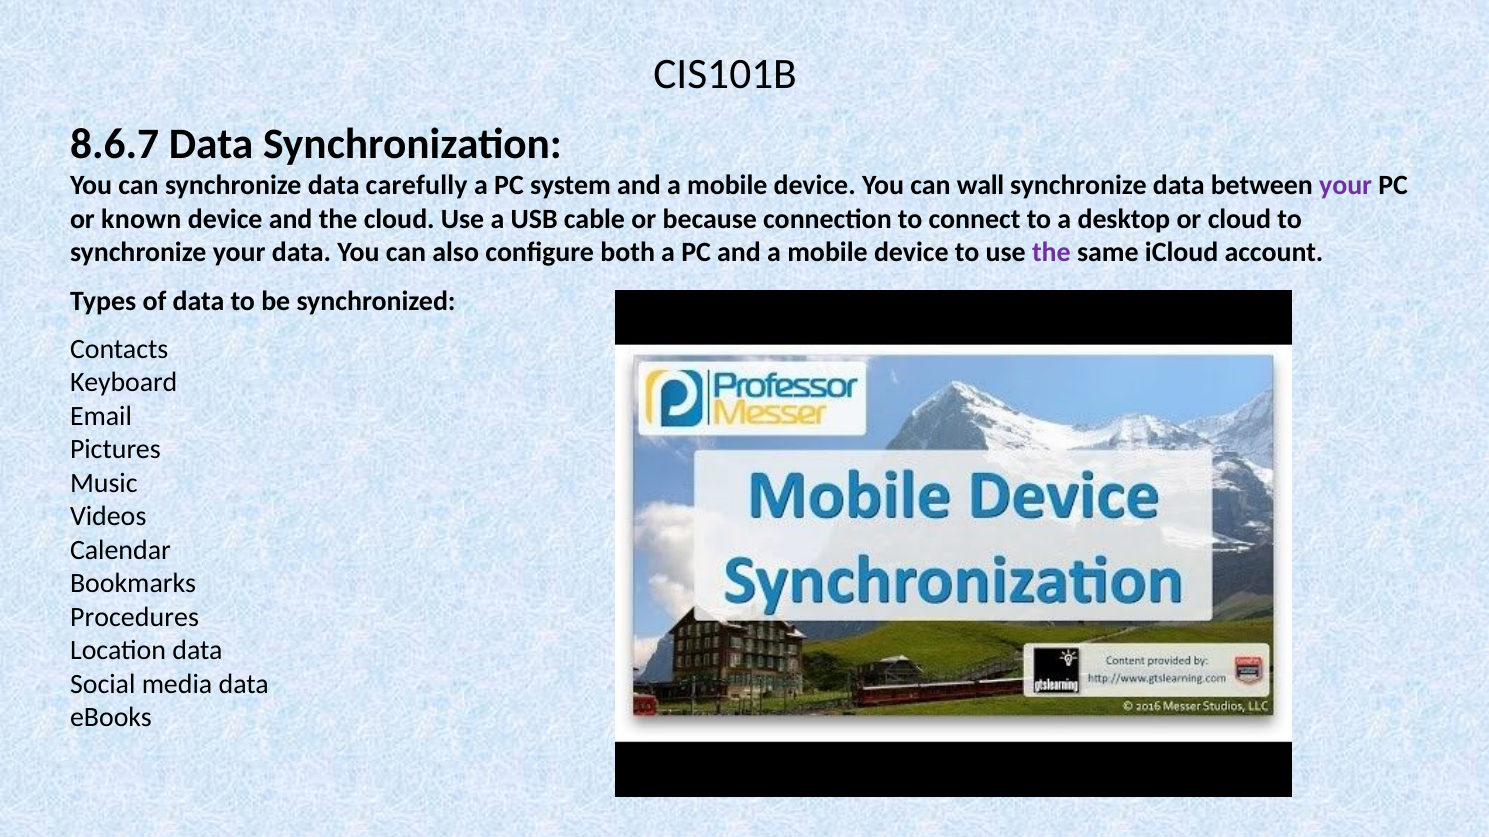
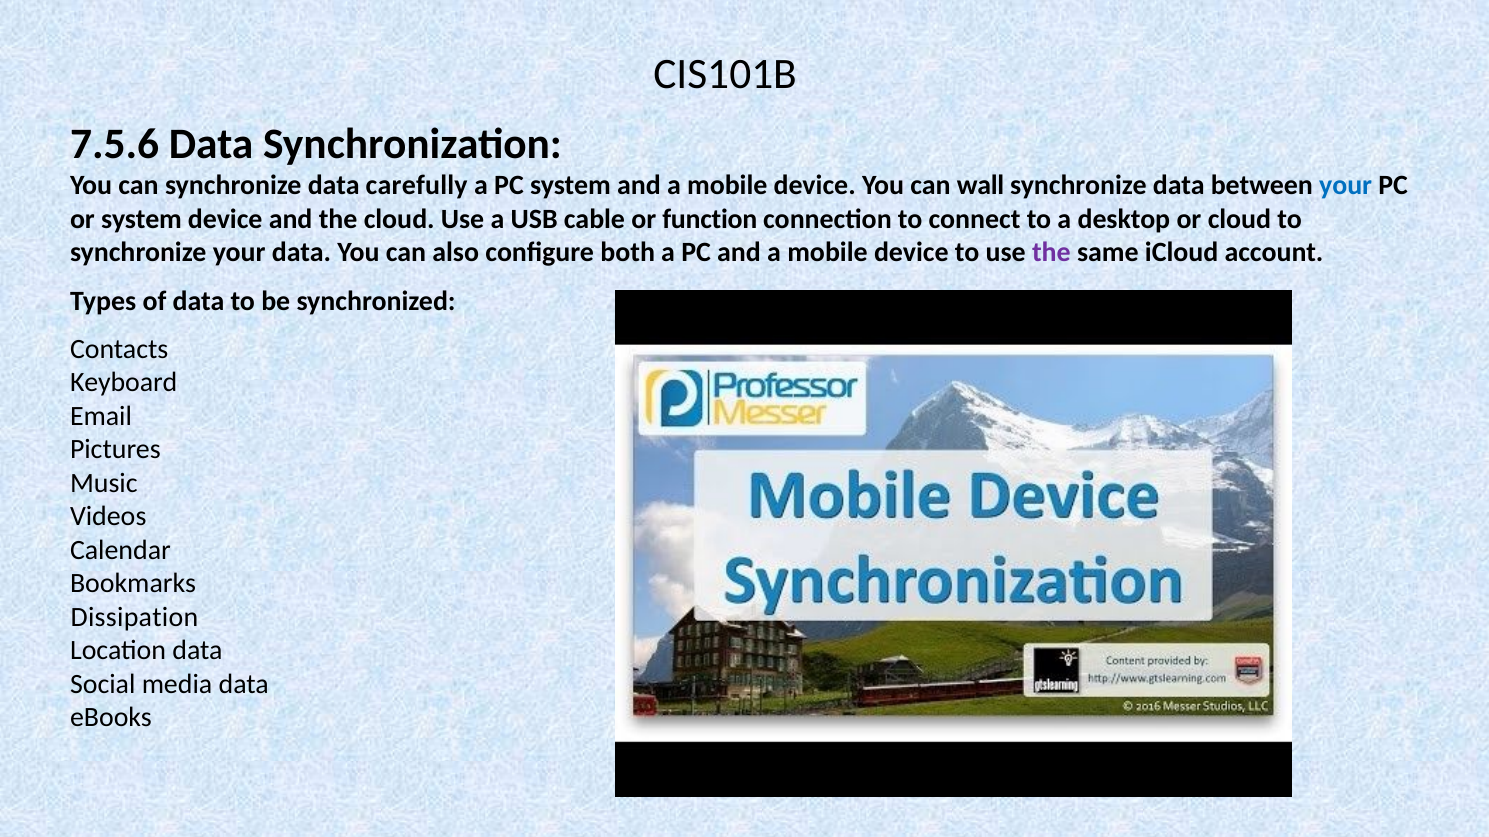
8.6.7: 8.6.7 -> 7.5.6 (115, 144)
your colour: purple -> blue (1346, 186)
or known: known -> system (141, 219)
because: because -> function (710, 219)
Procedures: Procedures -> Dissipation (134, 617)
